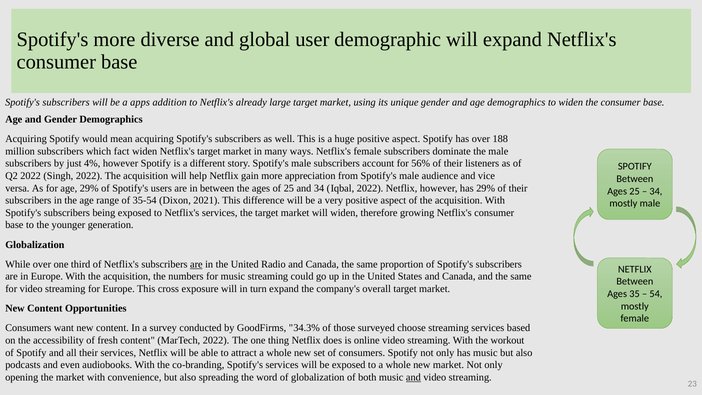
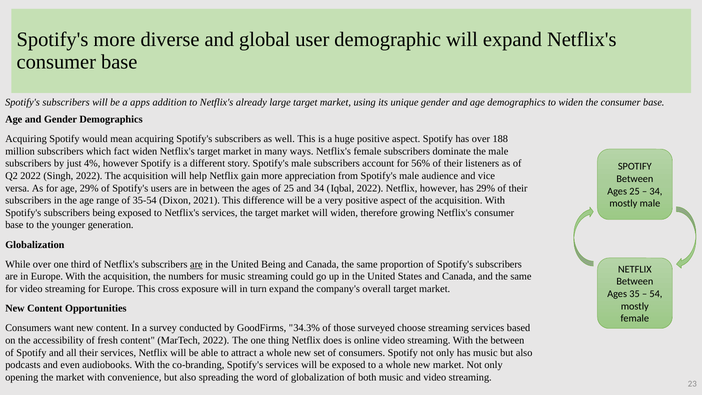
United Radio: Radio -> Being (273, 264)
the workout: workout -> between (507, 340)
and underline: present -> none (413, 377)
